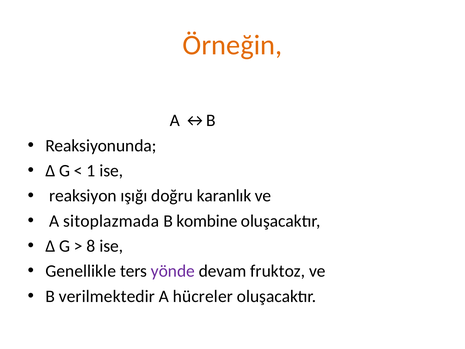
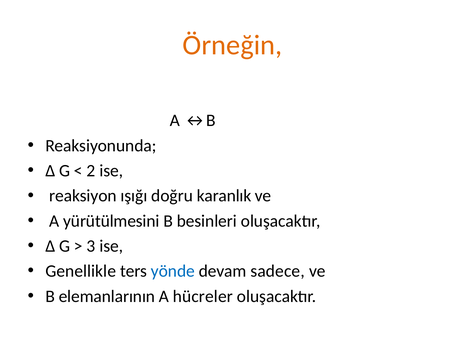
1: 1 -> 2 (91, 171)
sitoplazmada: sitoplazmada -> yürütülmesini (111, 221)
kombine: kombine -> besinleri (207, 221)
8: 8 -> 3 (91, 246)
yönde colour: purple -> blue (173, 271)
fruktoz: fruktoz -> sadece (278, 271)
verilmektedir: verilmektedir -> elemanlarının (107, 296)
